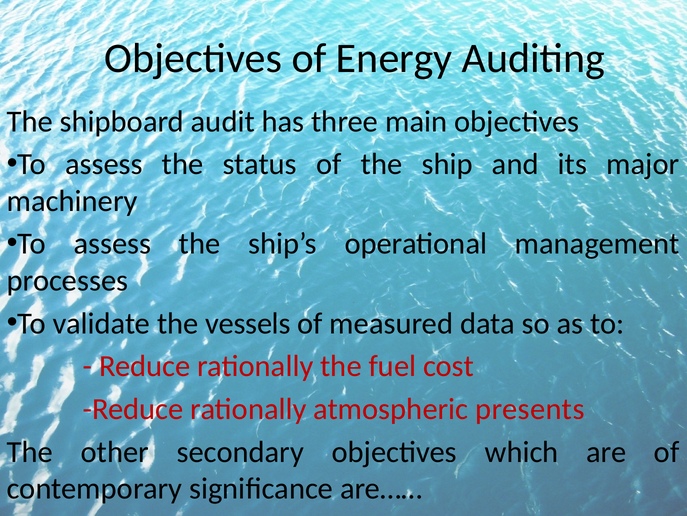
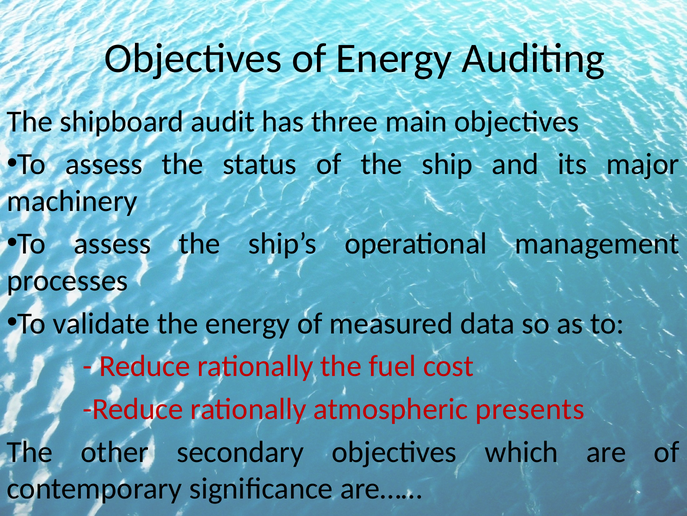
the vessels: vessels -> energy (248, 323)
